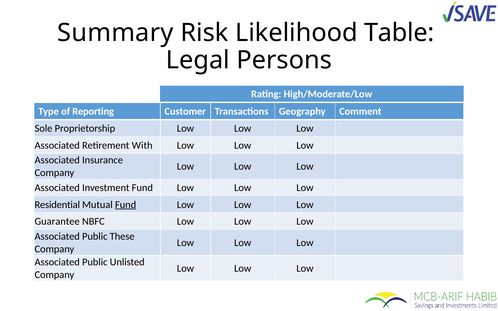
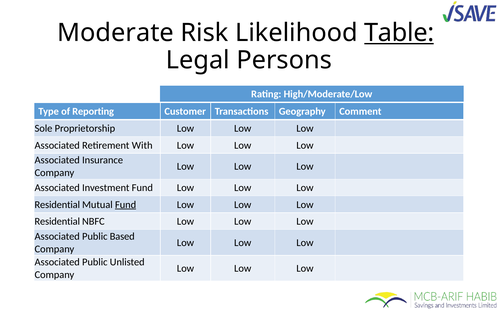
Summary: Summary -> Moderate (115, 33)
Table underline: none -> present (399, 33)
Guarantee: Guarantee -> Residential (57, 222)
These: These -> Based (122, 237)
